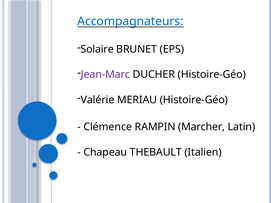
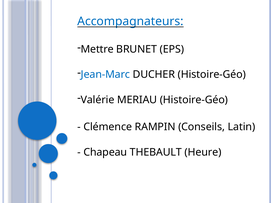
Solaire: Solaire -> Mettre (97, 49)
Jean-Marc colour: purple -> blue (105, 75)
Marcher: Marcher -> Conseils (202, 127)
Italien: Italien -> Heure (203, 152)
